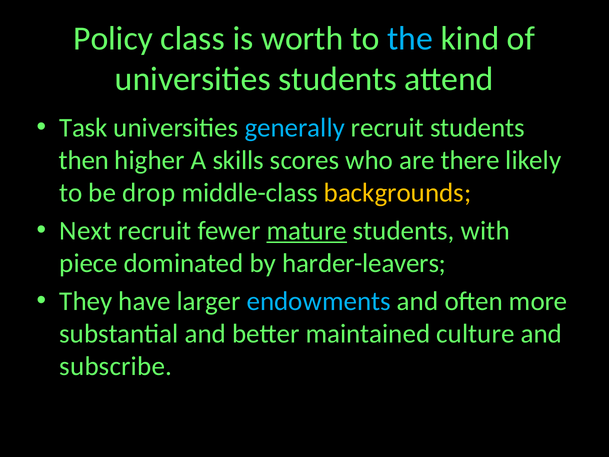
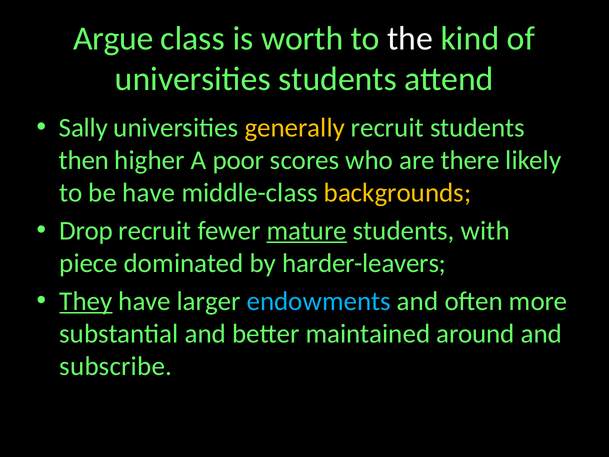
Policy: Policy -> Argue (113, 38)
the colour: light blue -> white (410, 38)
Task: Task -> Sally (83, 128)
generally colour: light blue -> yellow (295, 128)
skills: skills -> poor (238, 160)
be drop: drop -> have (149, 193)
Next: Next -> Drop (86, 231)
They underline: none -> present (86, 301)
culture: culture -> around (476, 334)
